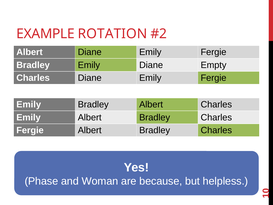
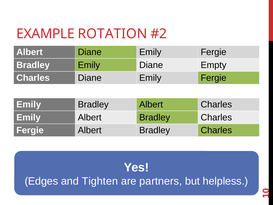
Phase: Phase -> Edges (41, 181)
Woman: Woman -> Tighten (100, 181)
because: because -> partners (161, 181)
